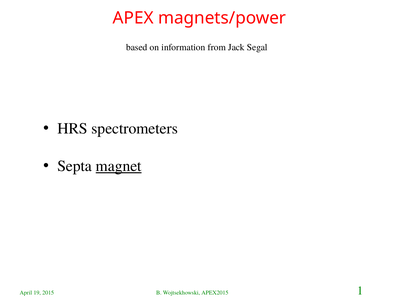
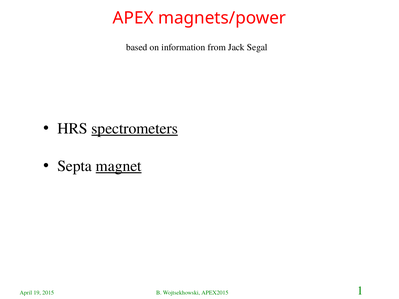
spectrometers underline: none -> present (135, 129)
